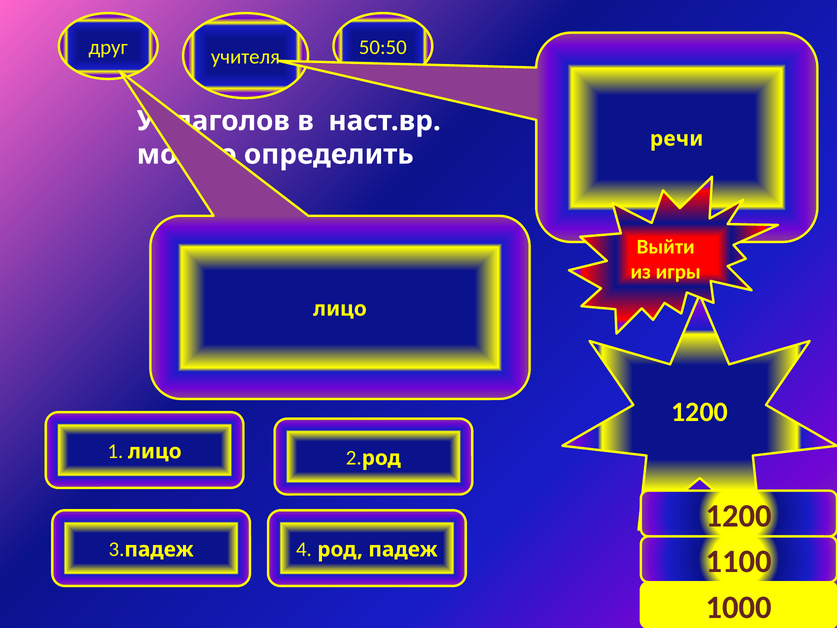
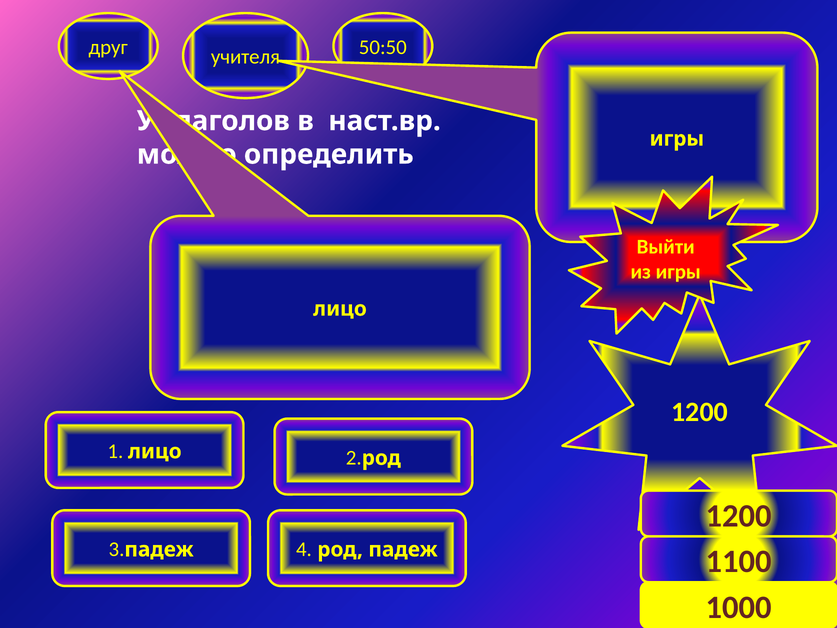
речи: речи -> игры (677, 139)
